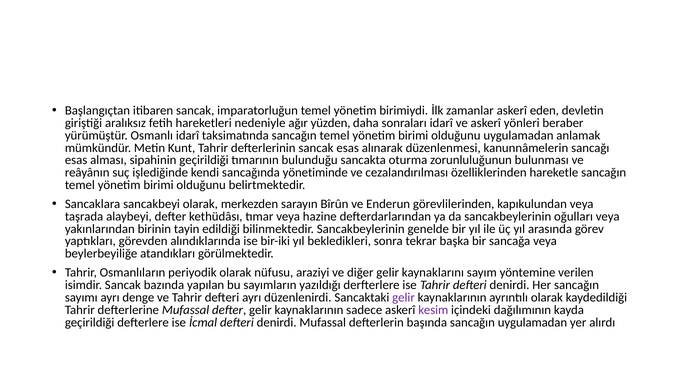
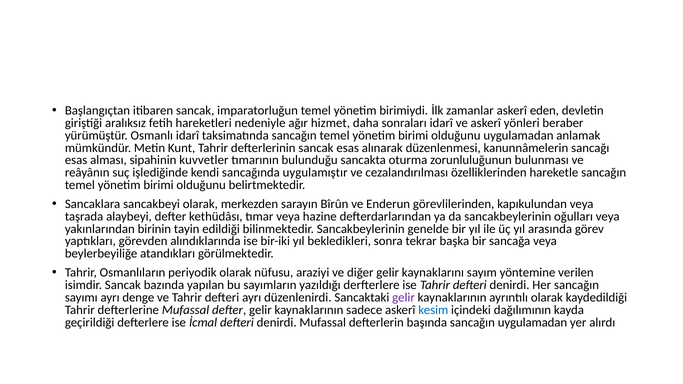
yüzden: yüzden -> hizmet (330, 123)
sipahinin geçirildiği: geçirildiği -> kuvvetler (204, 160)
yönetiminde: yönetiminde -> uygulamıştır (315, 173)
kesim colour: purple -> blue (433, 310)
